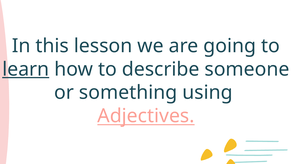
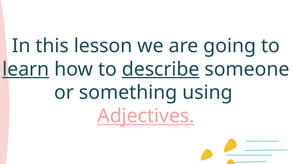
describe underline: none -> present (161, 69)
